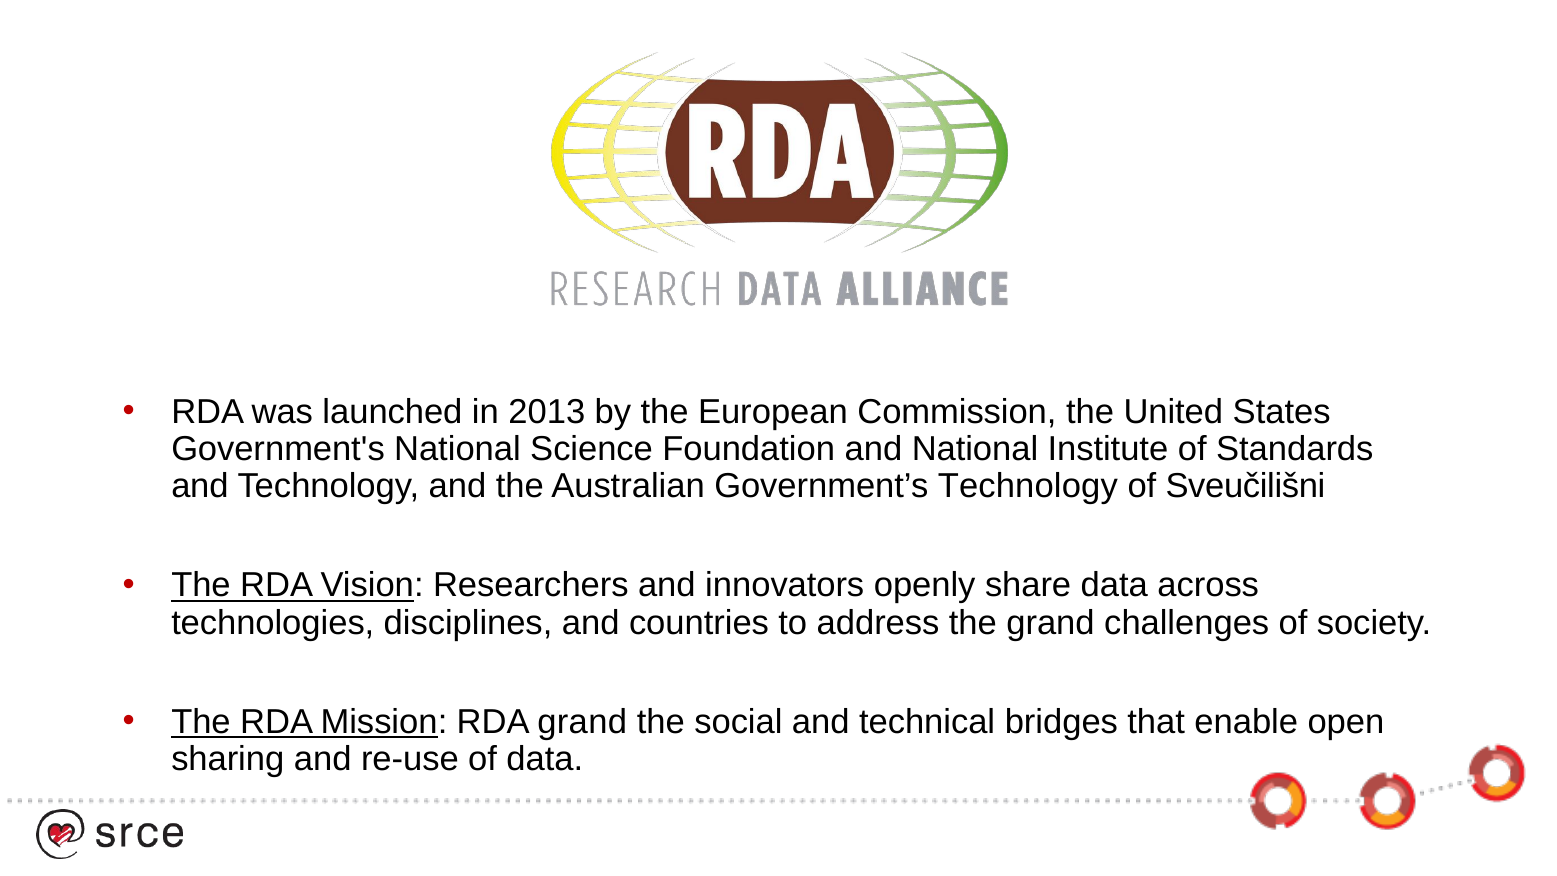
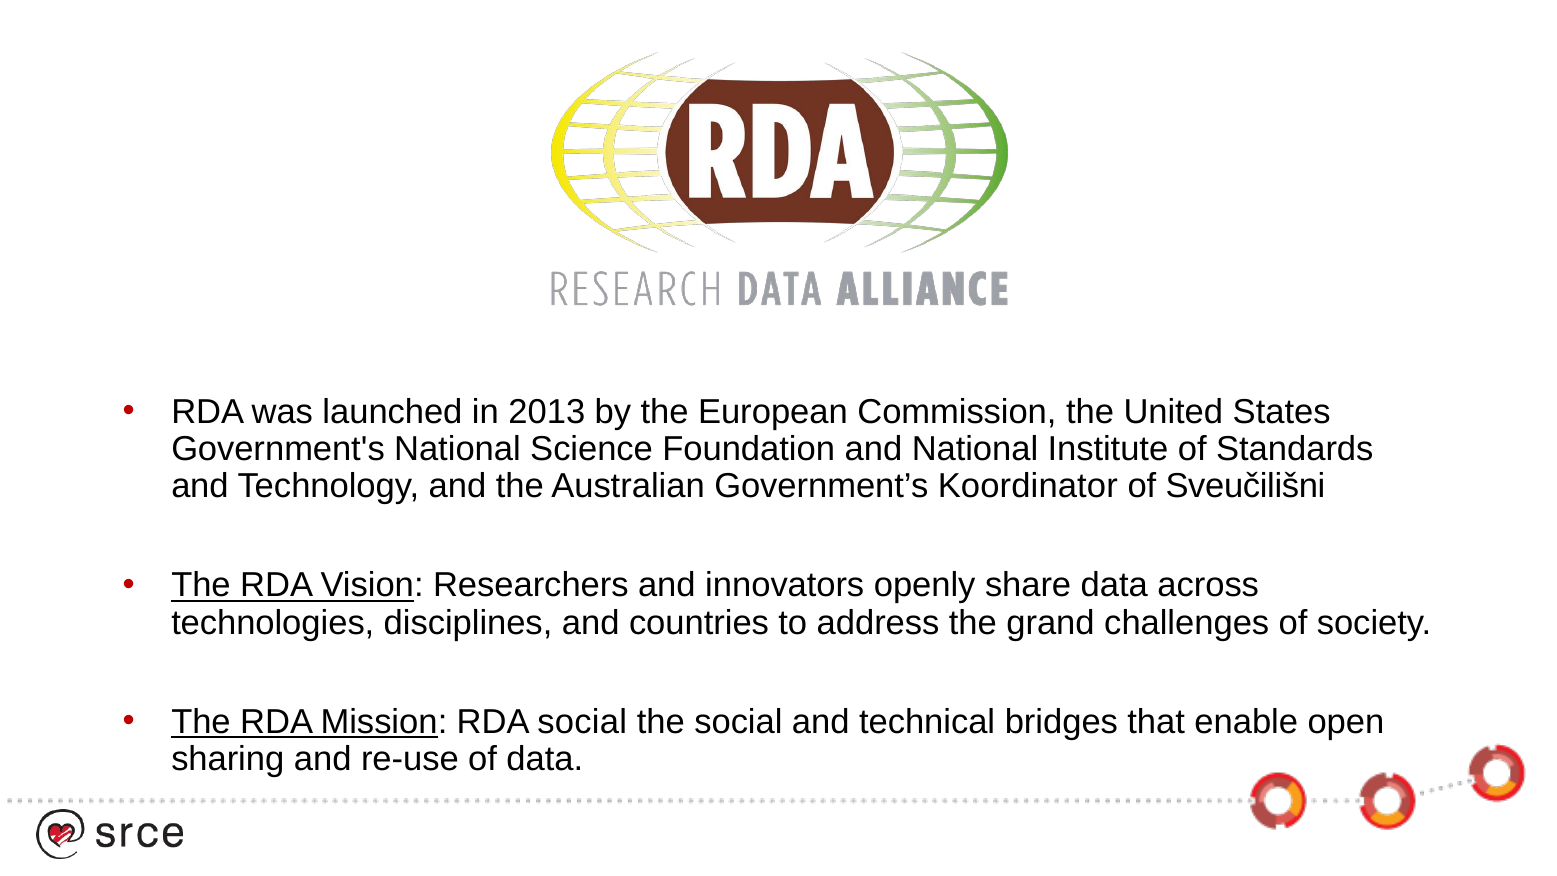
Government’s Technology: Technology -> Koordinator (1028, 486)
RDA grand: grand -> social (582, 722)
